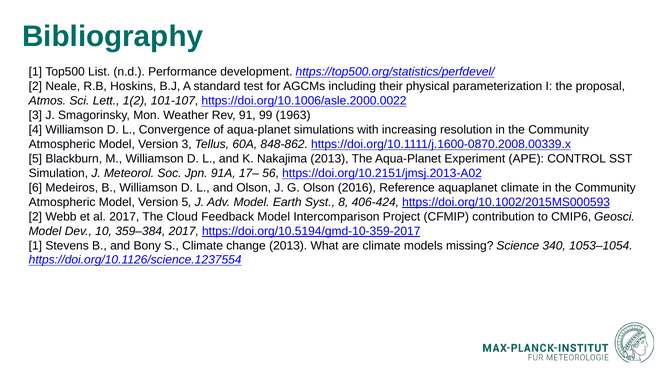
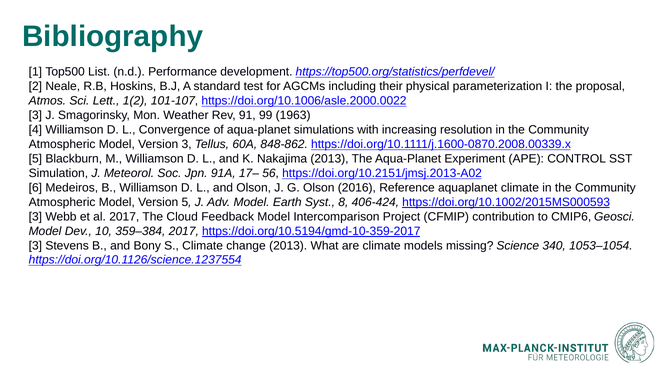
2: 2 -> 3 (35, 217)
1: 1 -> 3 (35, 246)
